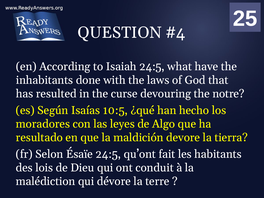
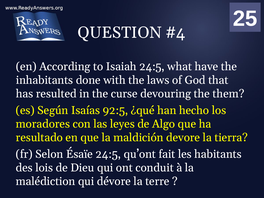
notre: notre -> them (228, 94)
10:5: 10:5 -> 92:5 (115, 110)
